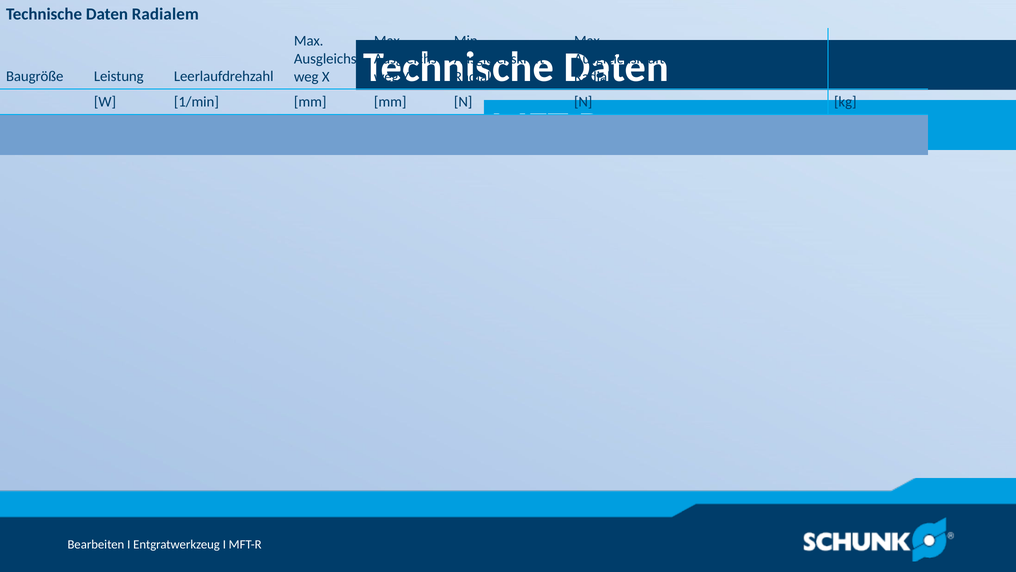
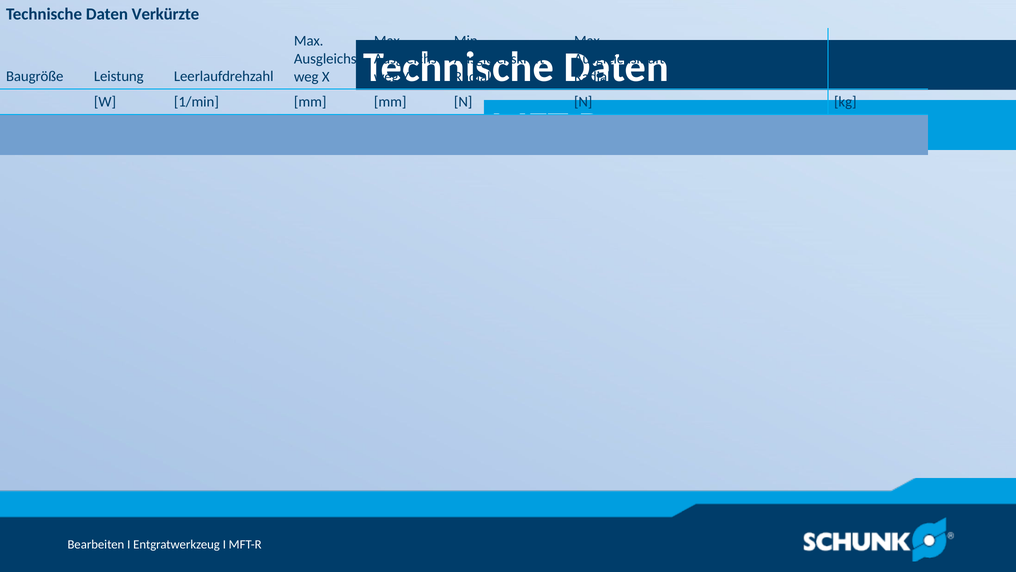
Radialem: Radialem -> Verkürzte (165, 14)
